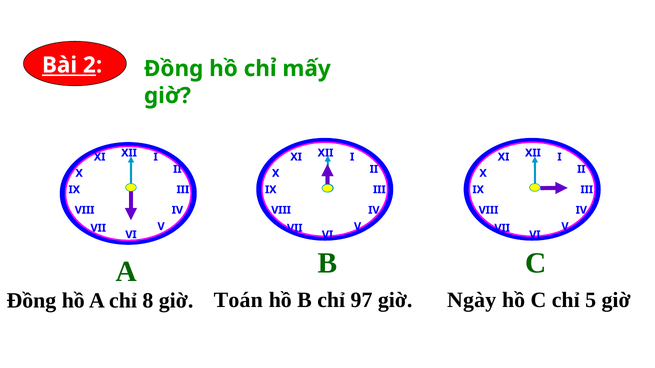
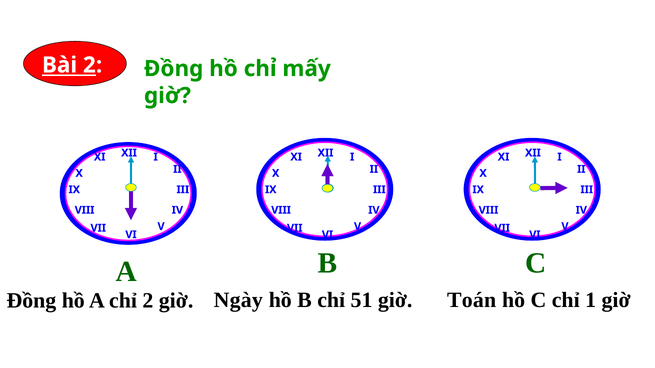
chỉ 8: 8 -> 2 (148, 301)
Toán: Toán -> Ngày (238, 301)
97: 97 -> 51 (362, 301)
Ngày: Ngày -> Toán (472, 301)
5: 5 -> 1 (591, 301)
